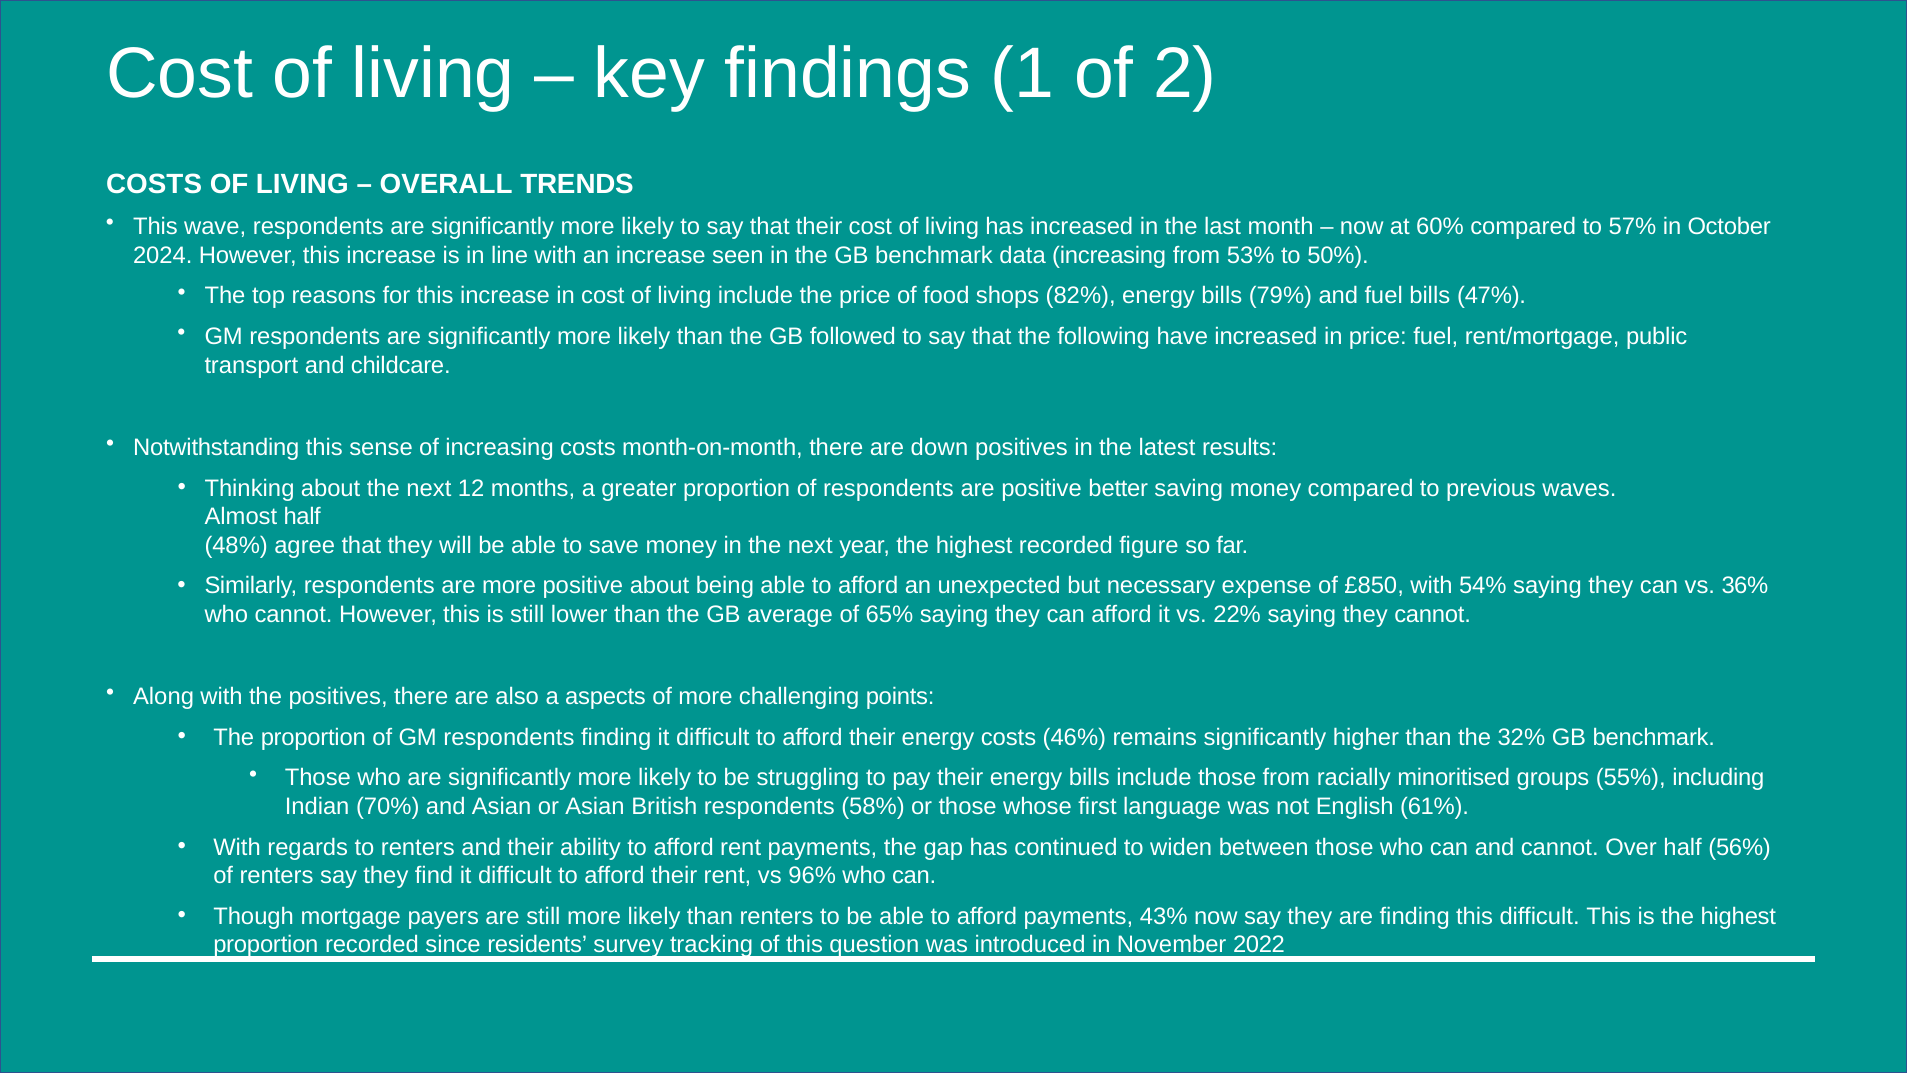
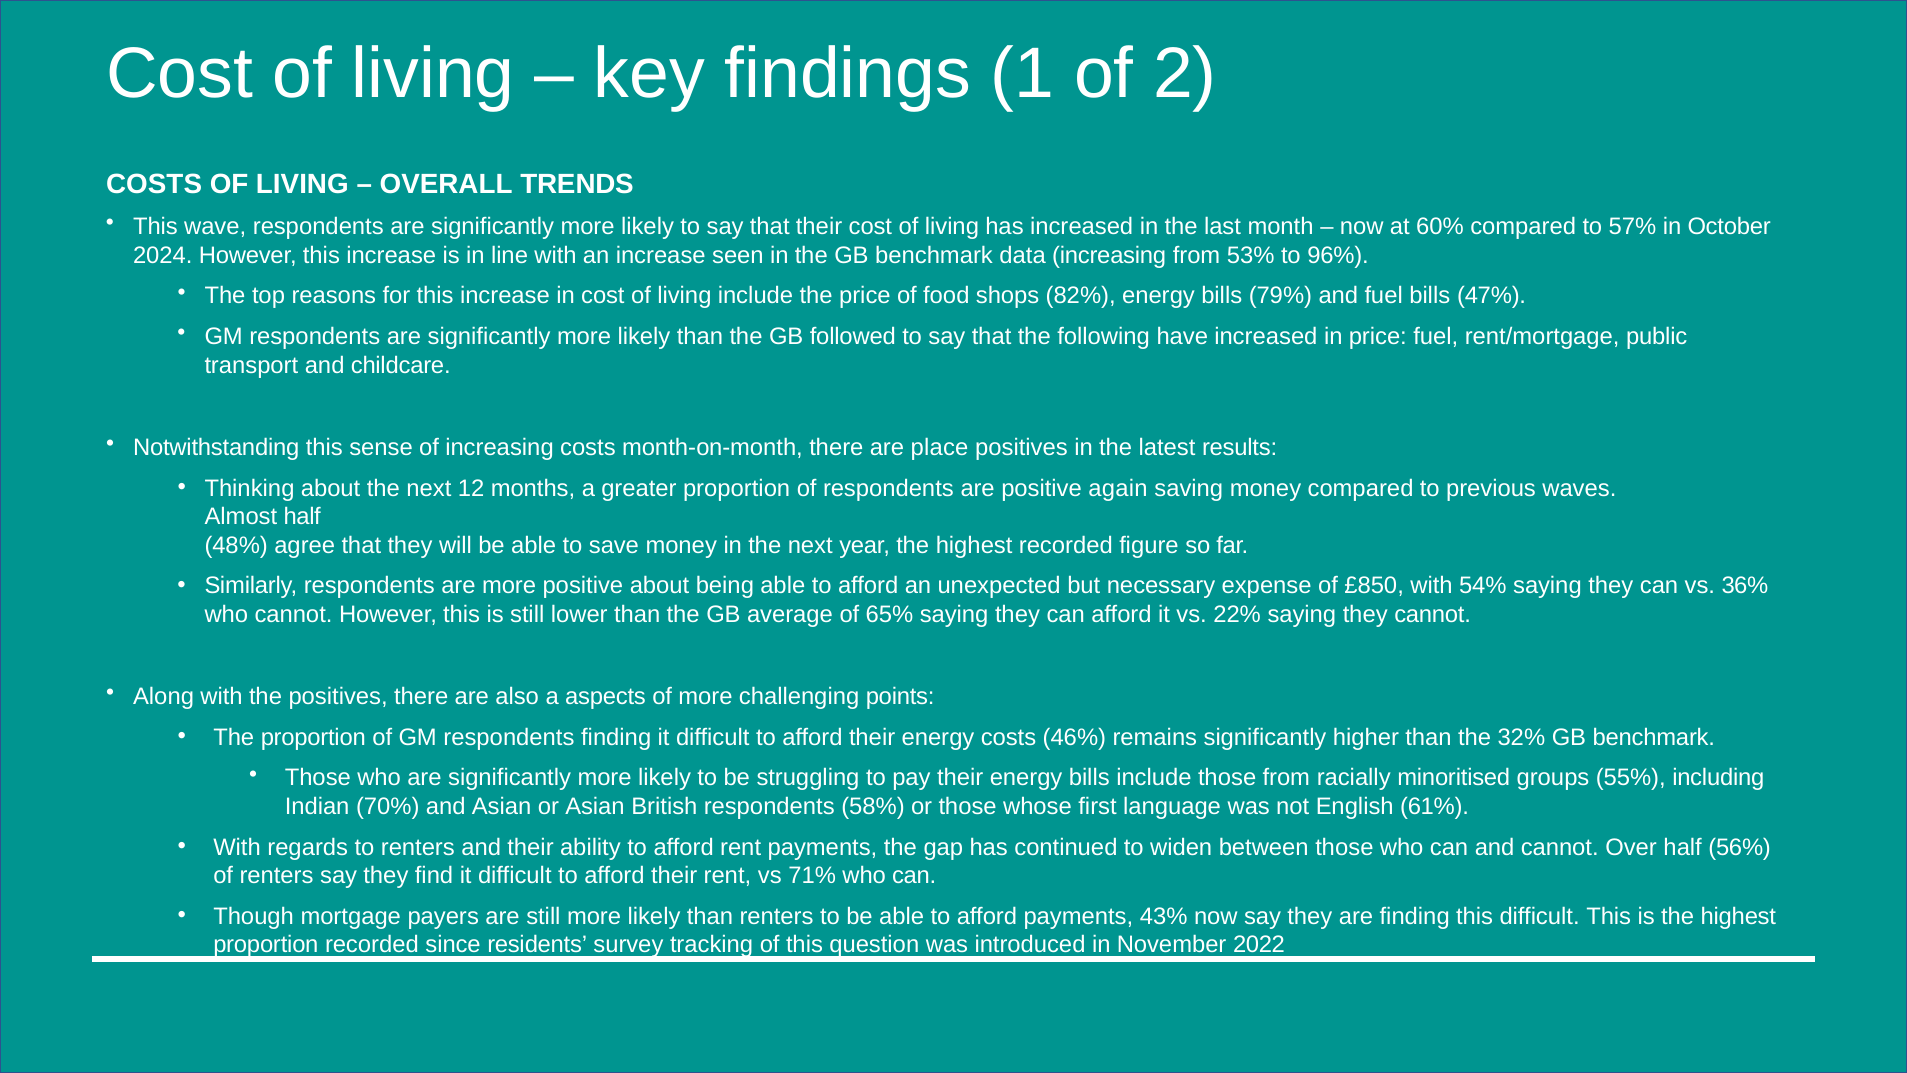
50%: 50% -> 96% (1338, 255)
down: down -> place (940, 447)
better: better -> again (1118, 488)
96%: 96% -> 71% (812, 876)
